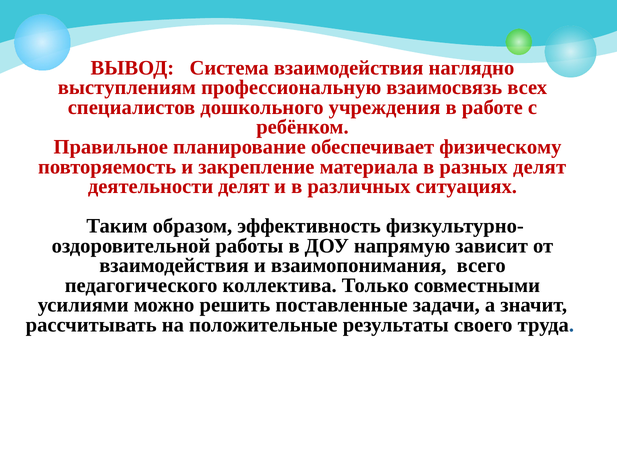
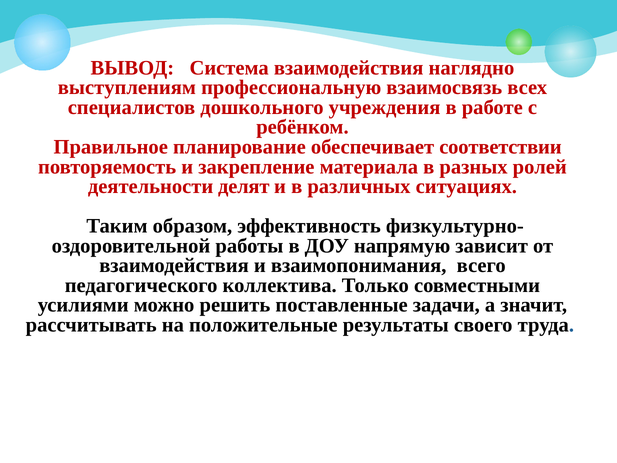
физическому: физическому -> соответствии (500, 147)
разных делят: делят -> ролей (540, 167)
